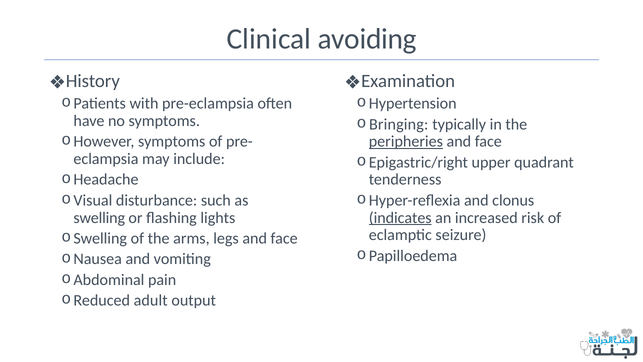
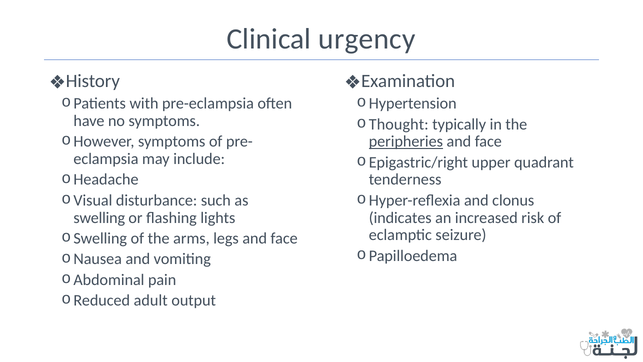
avoiding: avoiding -> urgency (367, 39)
Bringing: Bringing -> Thought (399, 124)
indicates underline: present -> none (400, 218)
